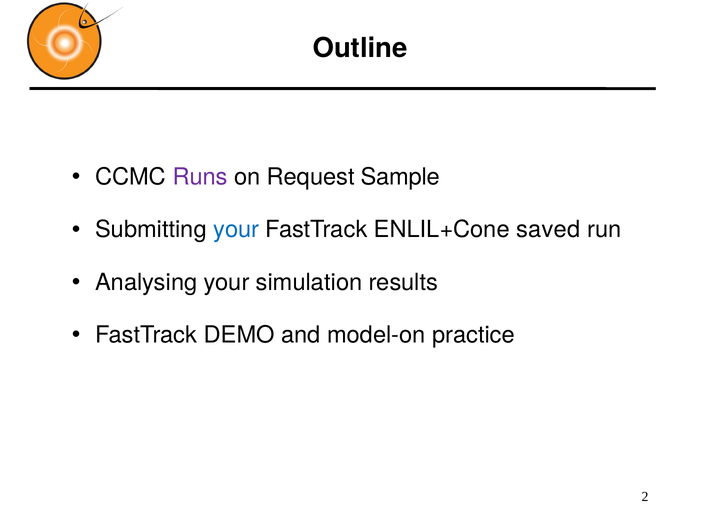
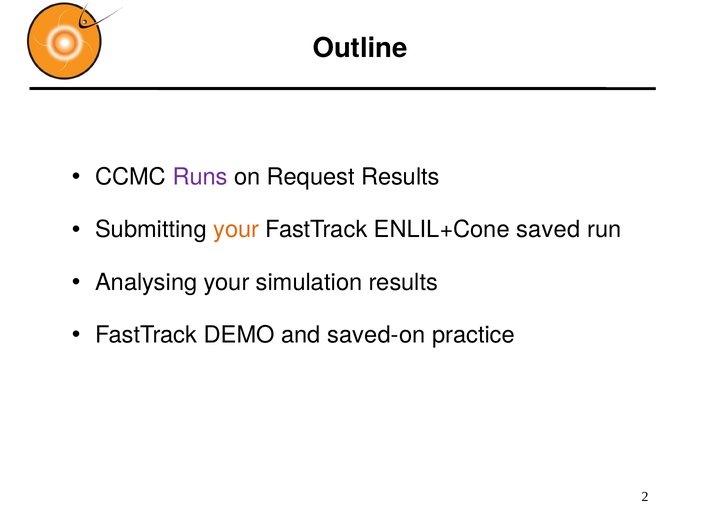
Request Sample: Sample -> Results (400, 177)
your colour: blue -> orange (236, 230)
model-on: model-on -> saved-on (376, 335)
